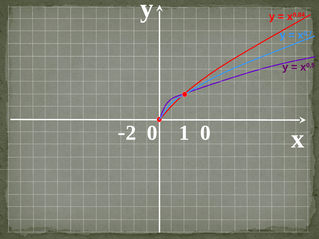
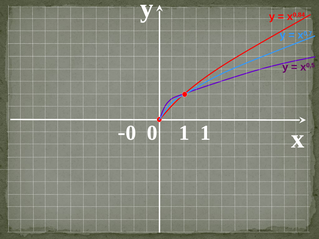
2: 2 -> 0 (131, 133)
1 0: 0 -> 1 (205, 133)
